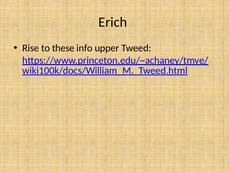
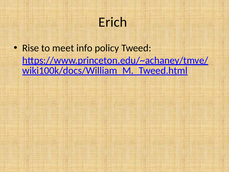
these: these -> meet (63, 48)
upper: upper -> policy (107, 48)
